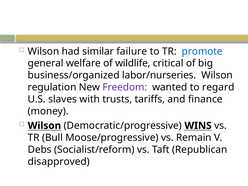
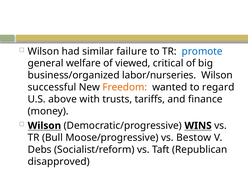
wildlife: wildlife -> viewed (133, 63)
regulation: regulation -> successful (52, 87)
Freedom colour: purple -> orange (125, 87)
slaves: slaves -> above (63, 99)
Remain: Remain -> Bestow (194, 138)
